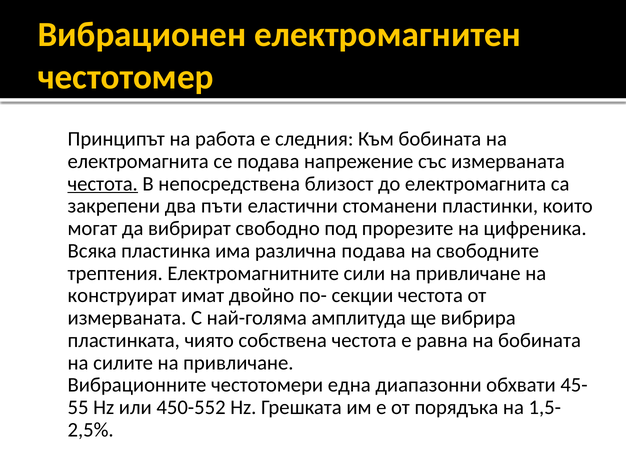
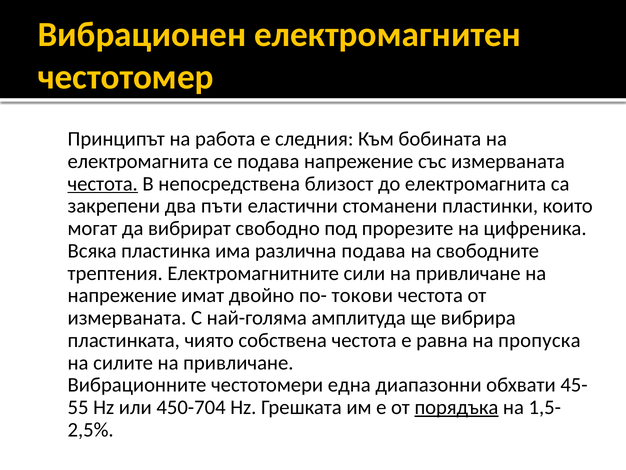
конструират: конструират -> напрежение (122, 295)
секции: секции -> токови (362, 295)
на бобината: бобината -> пропуска (539, 340)
450-552: 450-552 -> 450-704 (191, 407)
порядъка underline: none -> present (456, 407)
